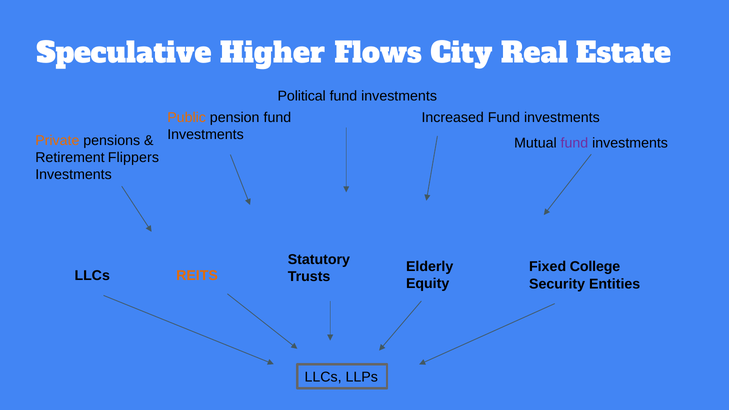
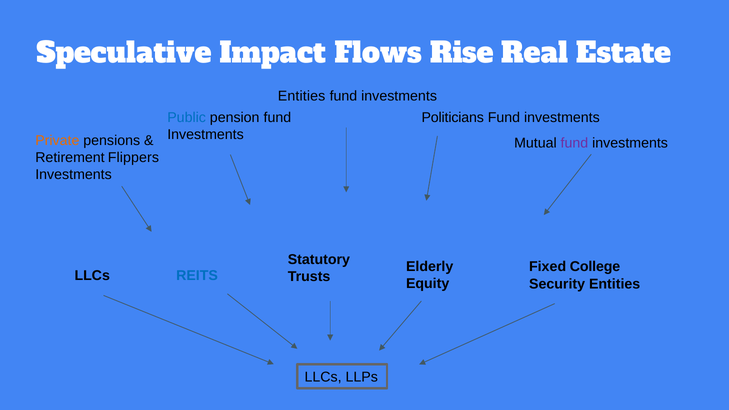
Higher: Higher -> Impact (273, 53)
City: City -> Rise (462, 53)
Political: Political -> Entities (302, 96)
Public colour: orange -> blue (187, 117)
Increased: Increased -> Politicians (453, 117)
REITS colour: orange -> blue (197, 275)
